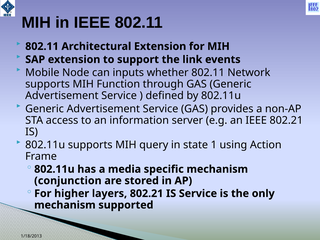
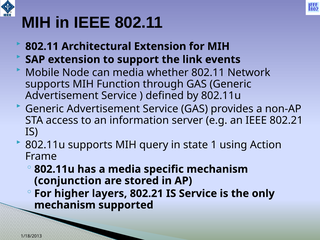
can inputs: inputs -> media (128, 73)
